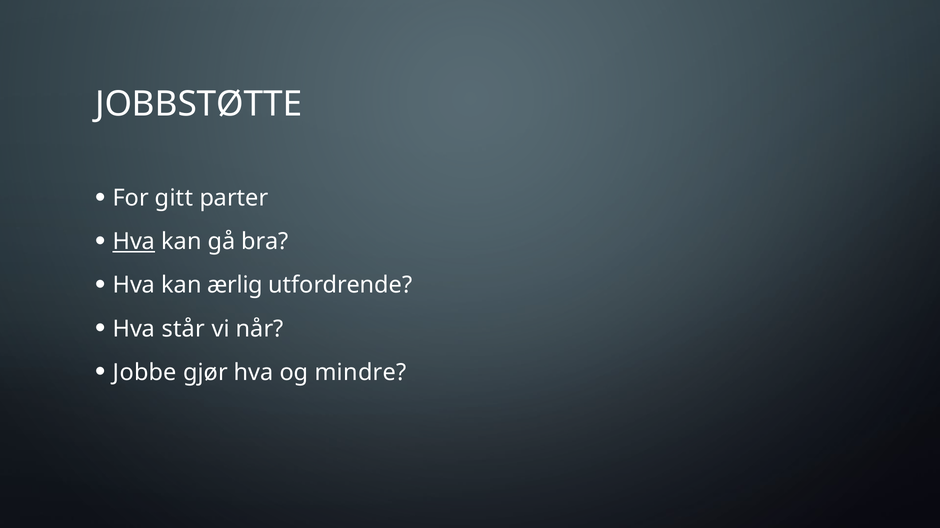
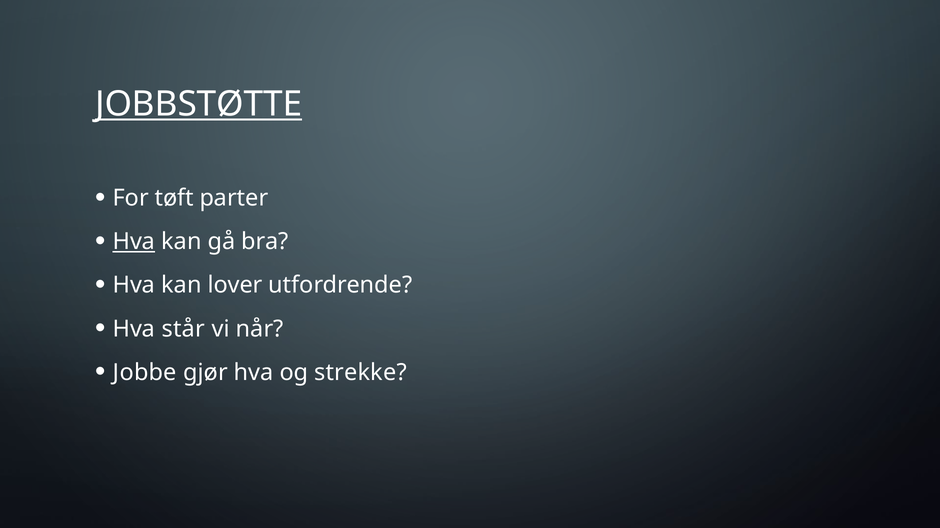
JOBBSTØTTE underline: none -> present (199, 104)
gitt: gitt -> tøft (174, 198)
ærlig: ærlig -> lover (235, 286)
mindre: mindre -> strekke (361, 373)
